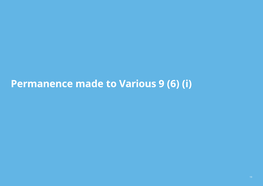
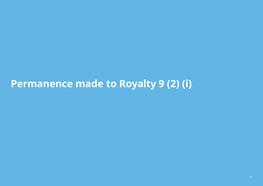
Various: Various -> Royalty (138, 84)
6: 6 -> 2 (173, 84)
